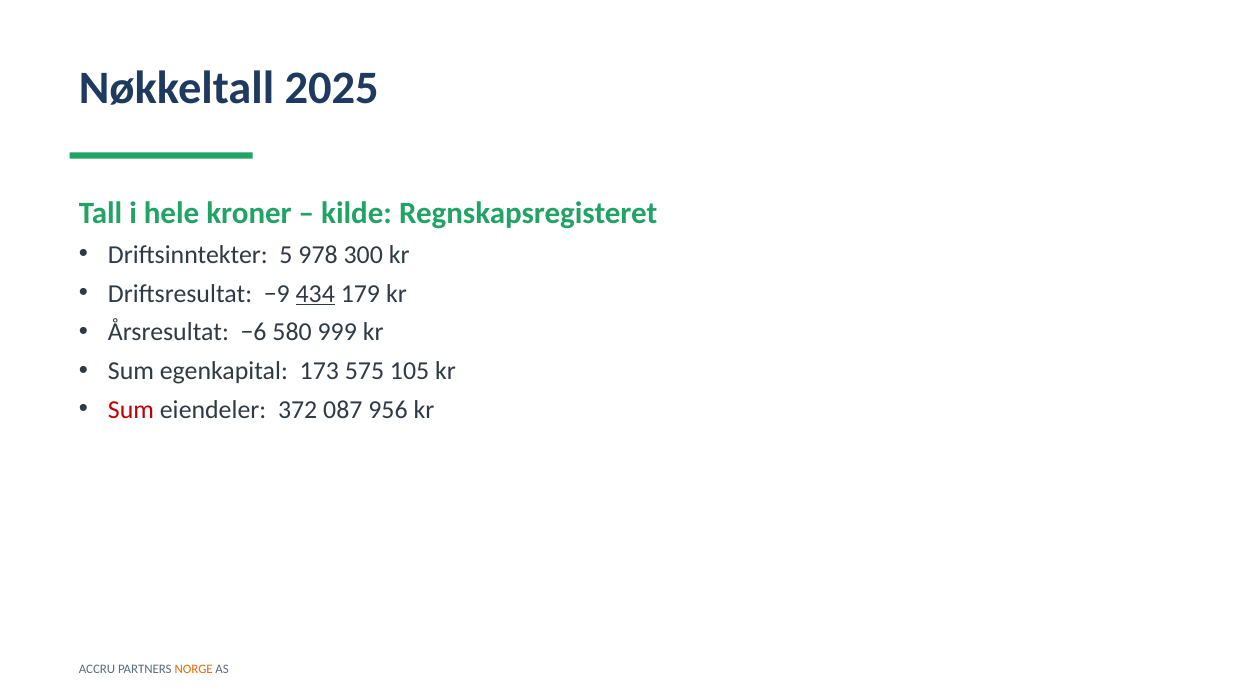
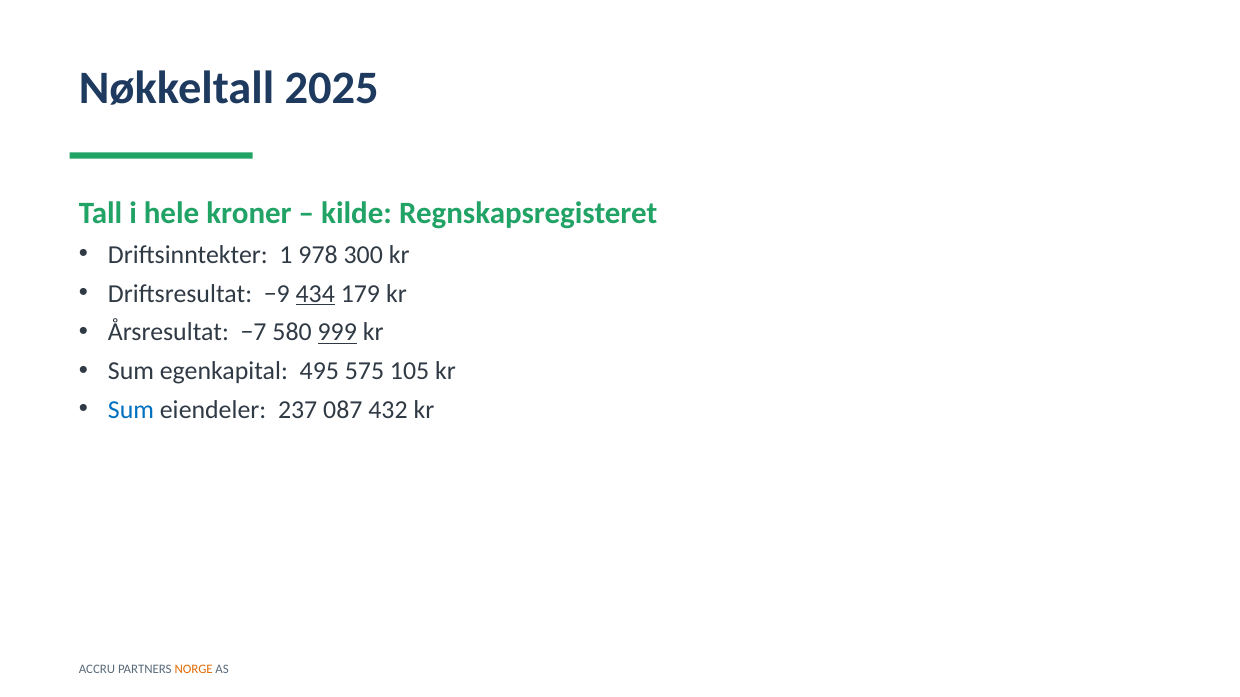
5: 5 -> 1 (286, 255)
−6: −6 -> −7 (254, 333)
999 underline: none -> present (337, 333)
173: 173 -> 495 (319, 371)
Sum colour: red -> blue (131, 410)
372: 372 -> 237 (298, 410)
956: 956 -> 432 (388, 410)
